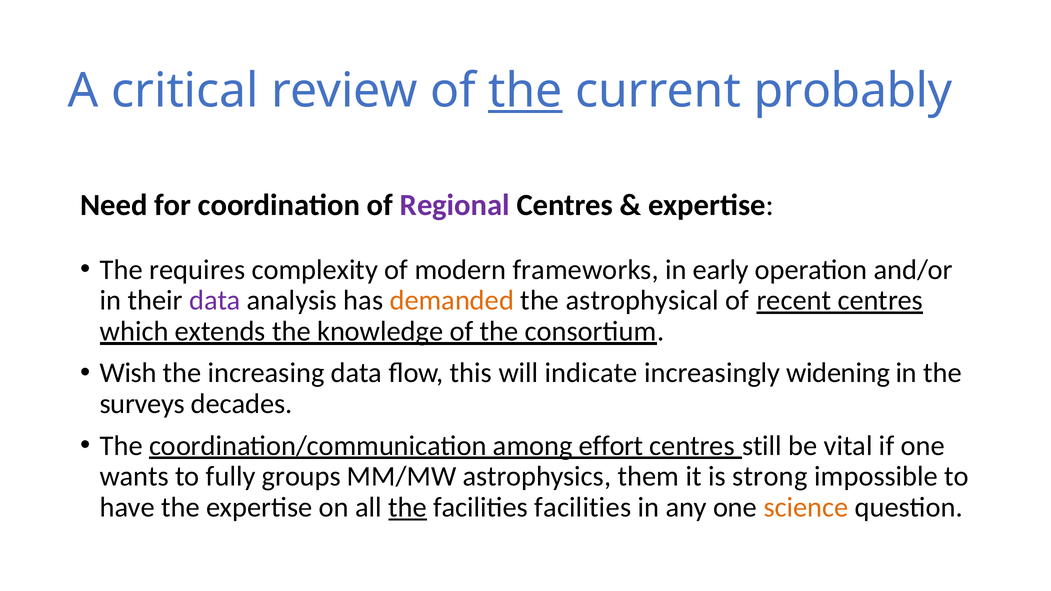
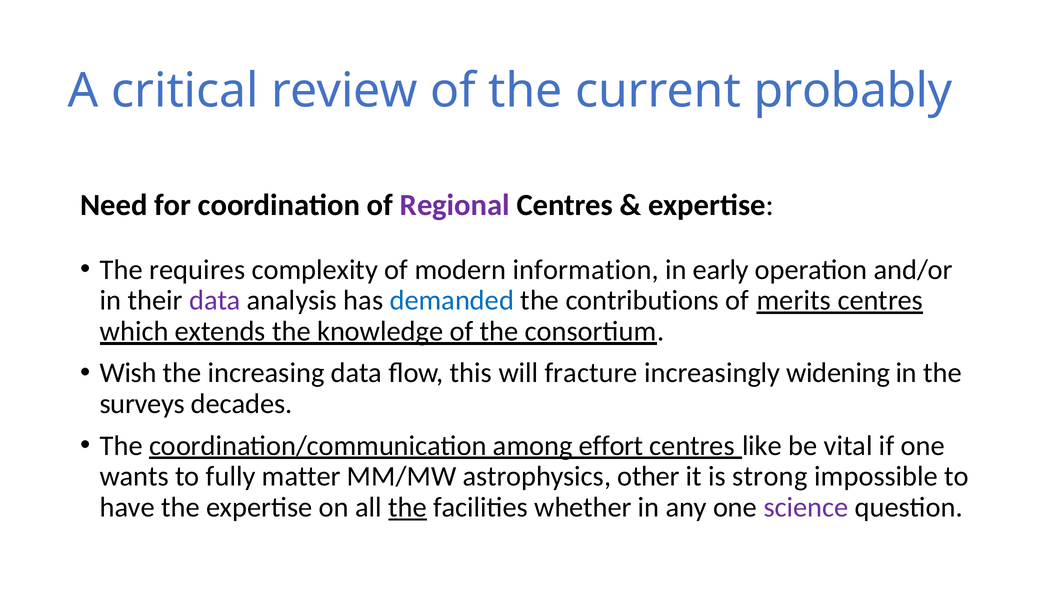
the underline: present -> none (525, 91)
frameworks: frameworks -> information (586, 270)
demanded colour: orange -> blue (452, 301)
astrophysical: astrophysical -> contributions (642, 301)
recent: recent -> merits (794, 301)
indicate: indicate -> fracture (591, 373)
still: still -> like (762, 446)
groups: groups -> matter (301, 477)
them: them -> other (649, 477)
facilities facilities: facilities -> whether (583, 507)
science colour: orange -> purple (806, 507)
